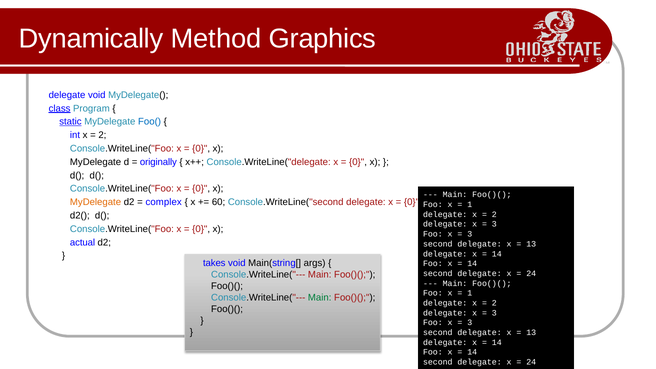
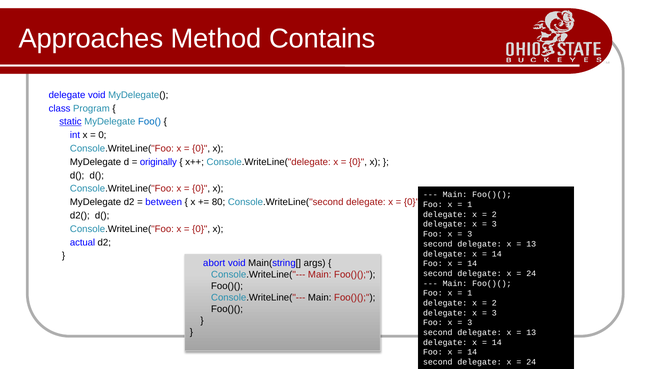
Dynamically: Dynamically -> Approaches (91, 39)
Graphics: Graphics -> Contains (322, 39)
class underline: present -> none (60, 108)
2: 2 -> 0 (102, 135)
MyDelegate colour: orange -> black (96, 202)
complex: complex -> between (164, 202)
60: 60 -> 80 (219, 202)
takes: takes -> abort (214, 263)
Main colour: green -> black (320, 297)
